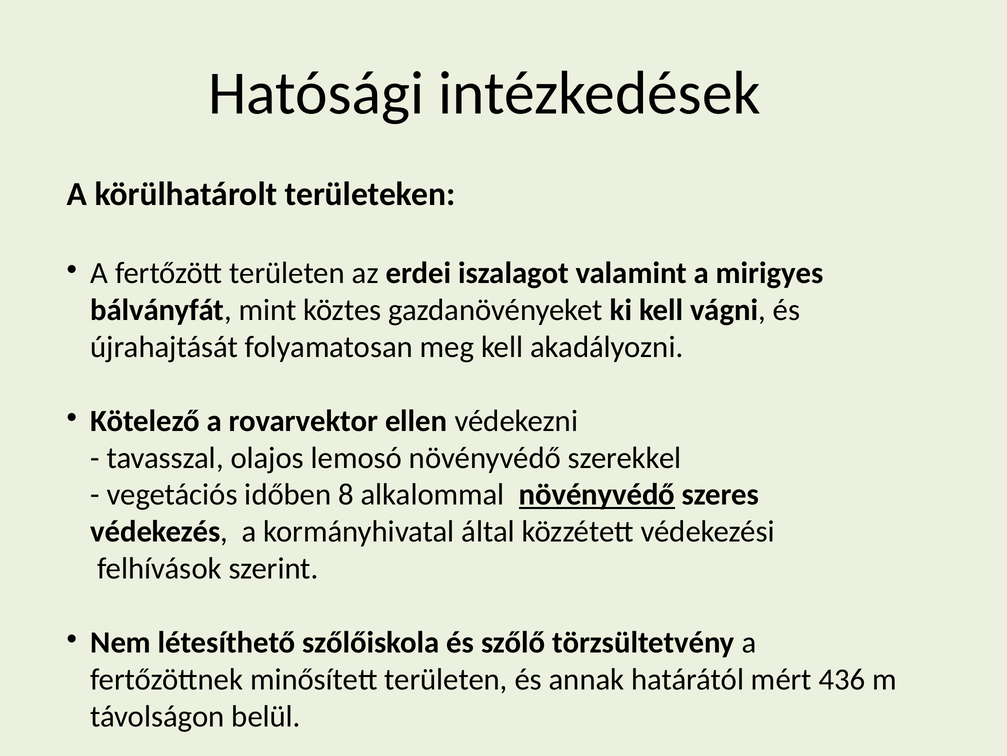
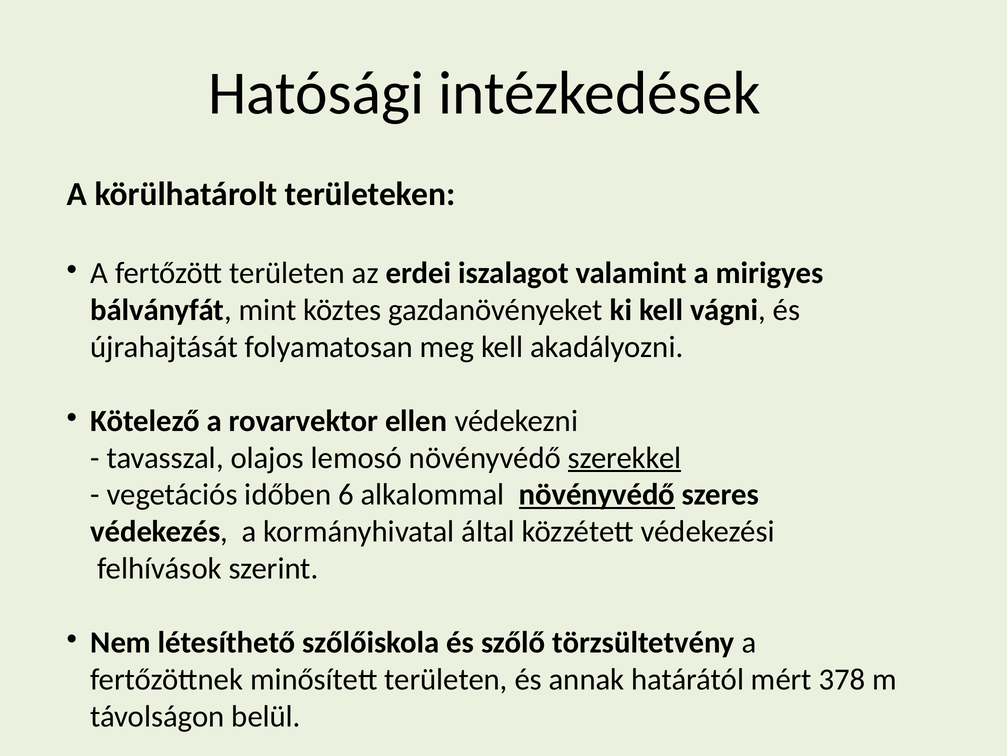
szerekkel underline: none -> present (625, 457)
8: 8 -> 6 (346, 494)
436: 436 -> 378 (842, 679)
